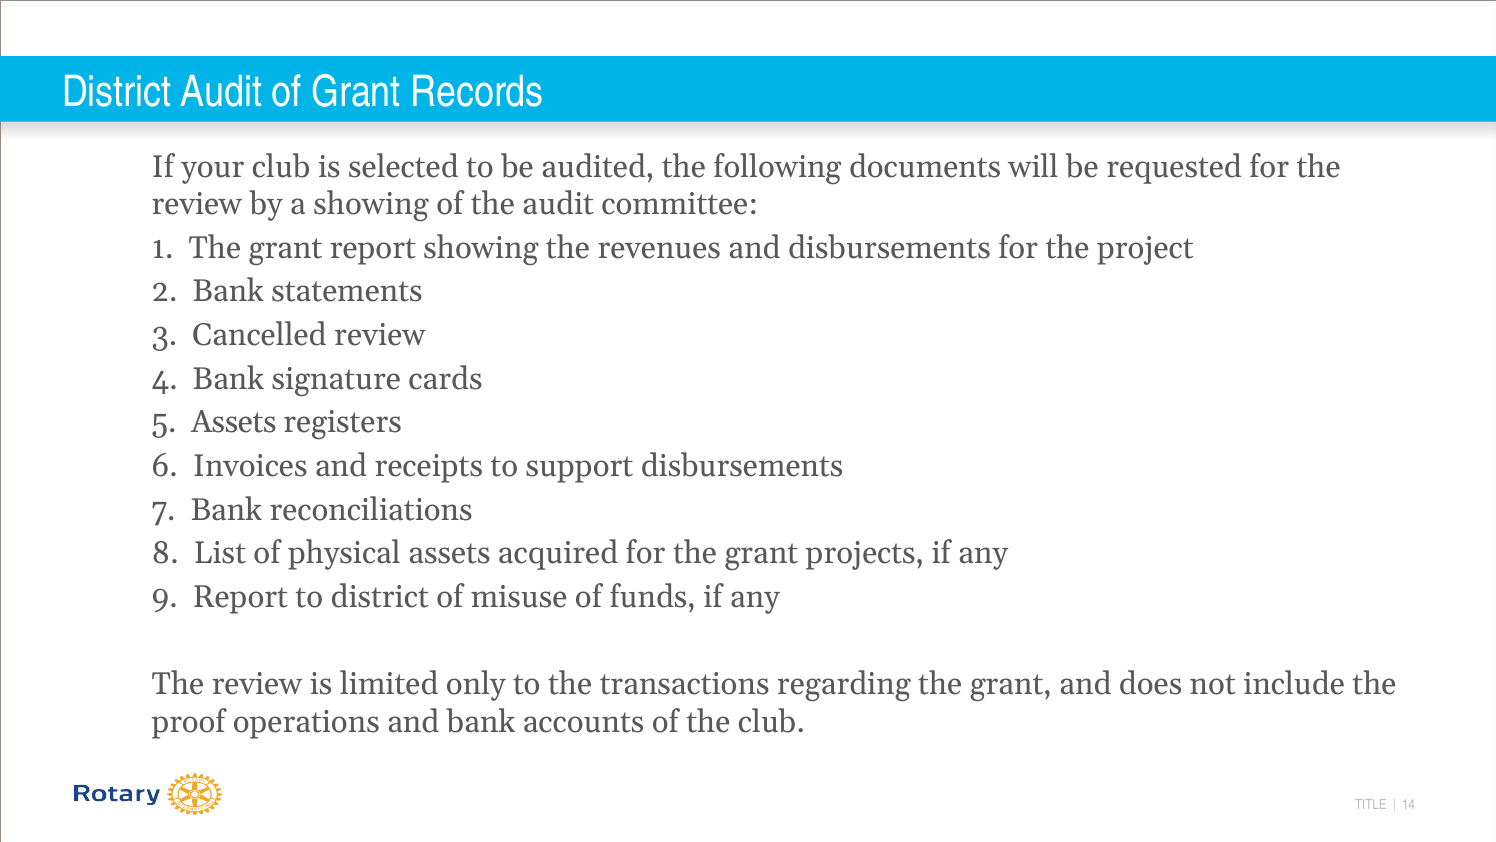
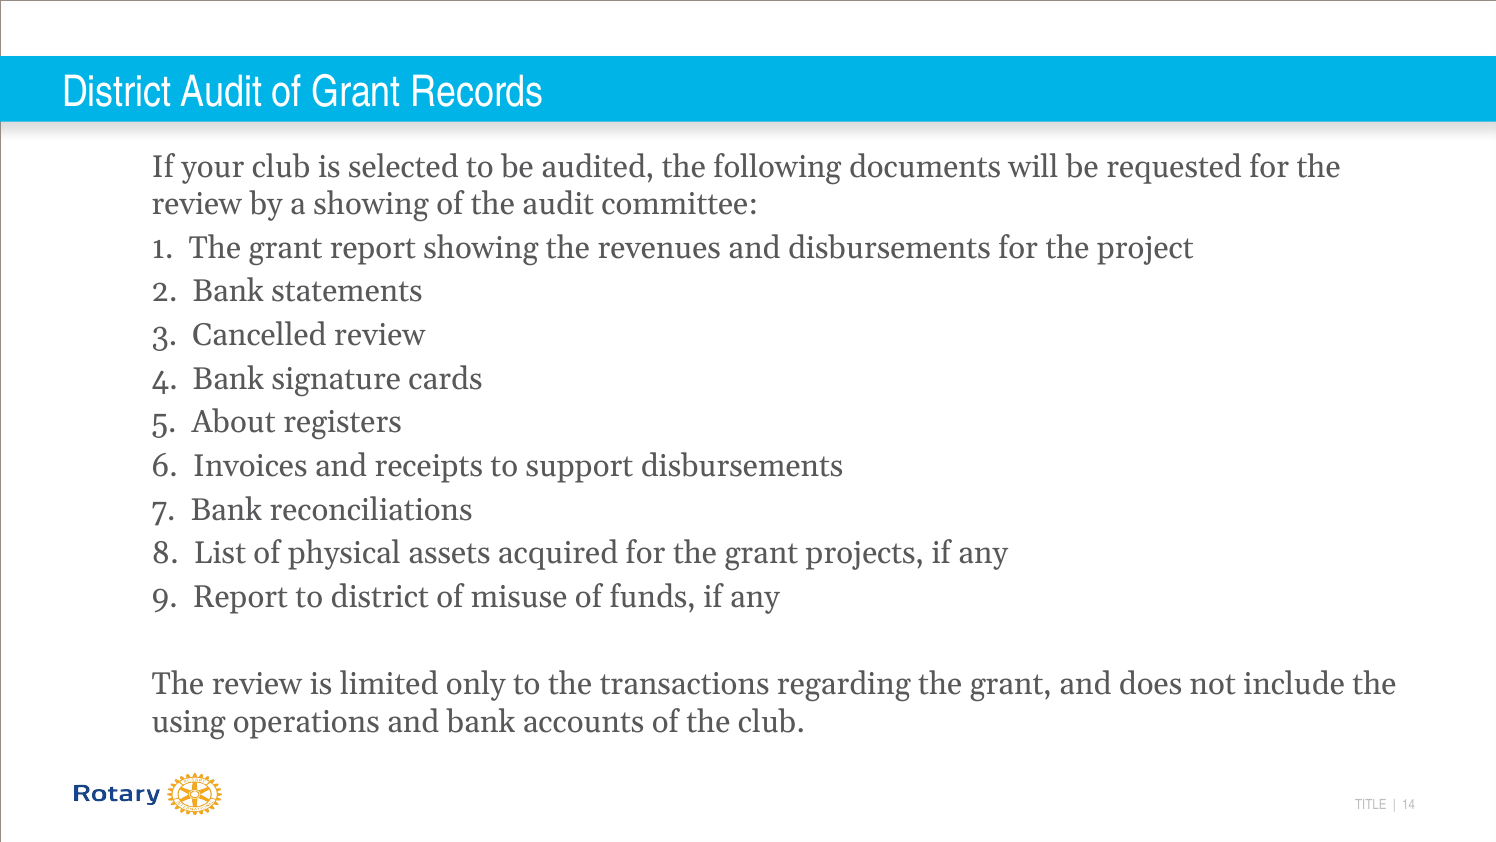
5 Assets: Assets -> About (234, 422)
proof: proof -> using (189, 722)
